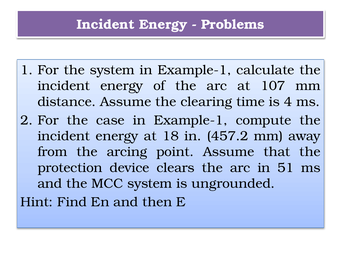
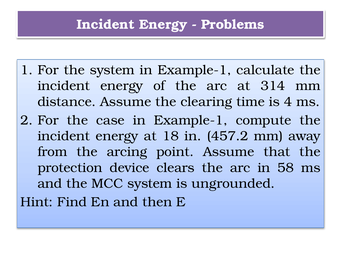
107: 107 -> 314 (273, 86)
51: 51 -> 58 (286, 168)
